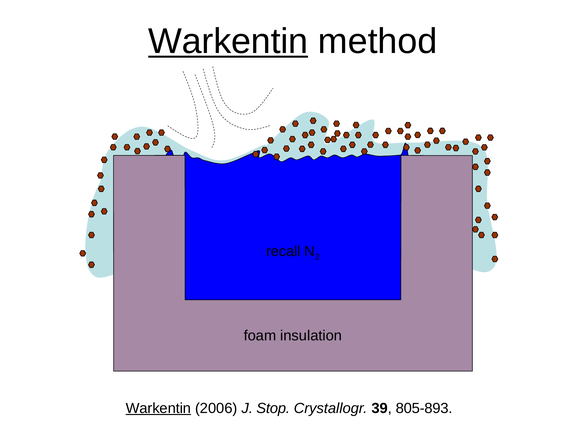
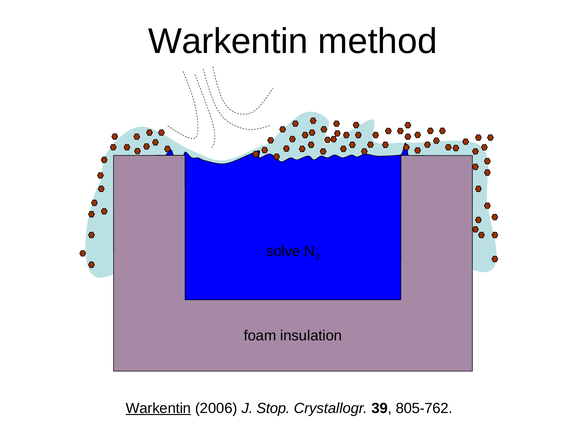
Warkentin underline: present -> none (228, 41)
recall: recall -> solve (283, 252)
805-893: 805-893 -> 805-762 (424, 409)
